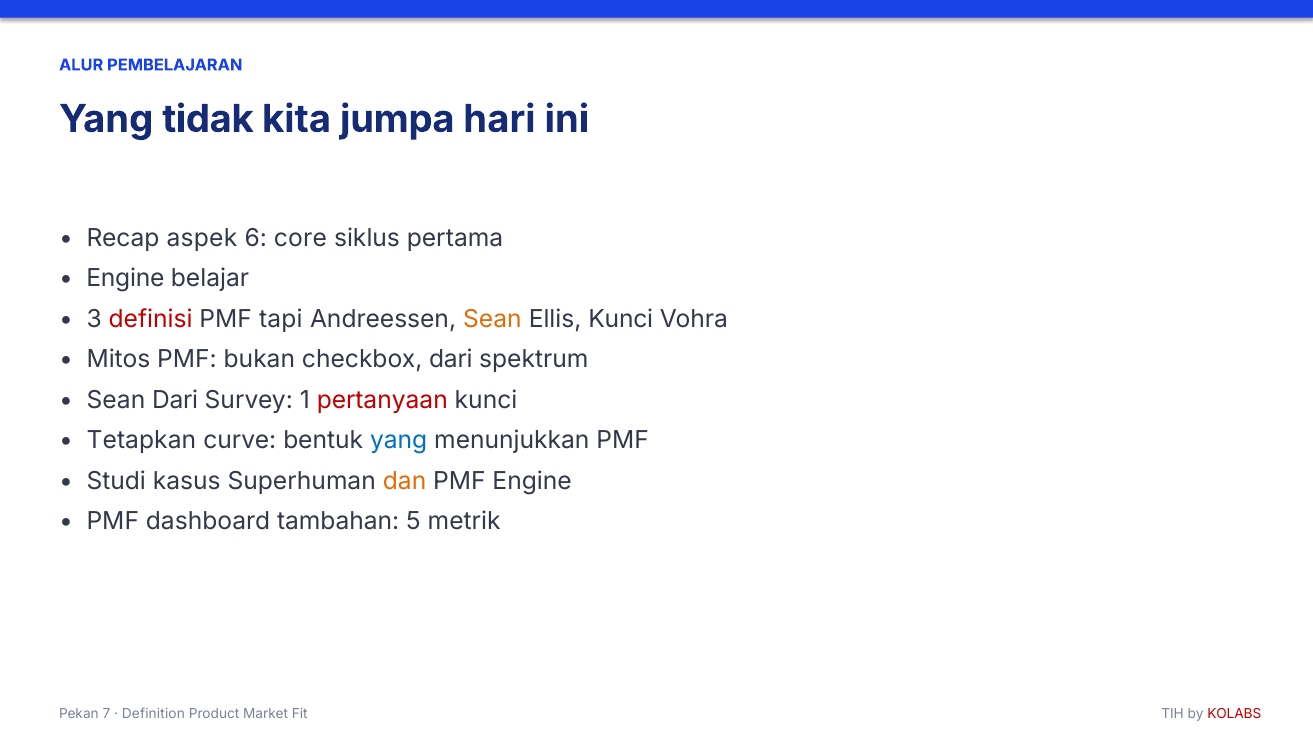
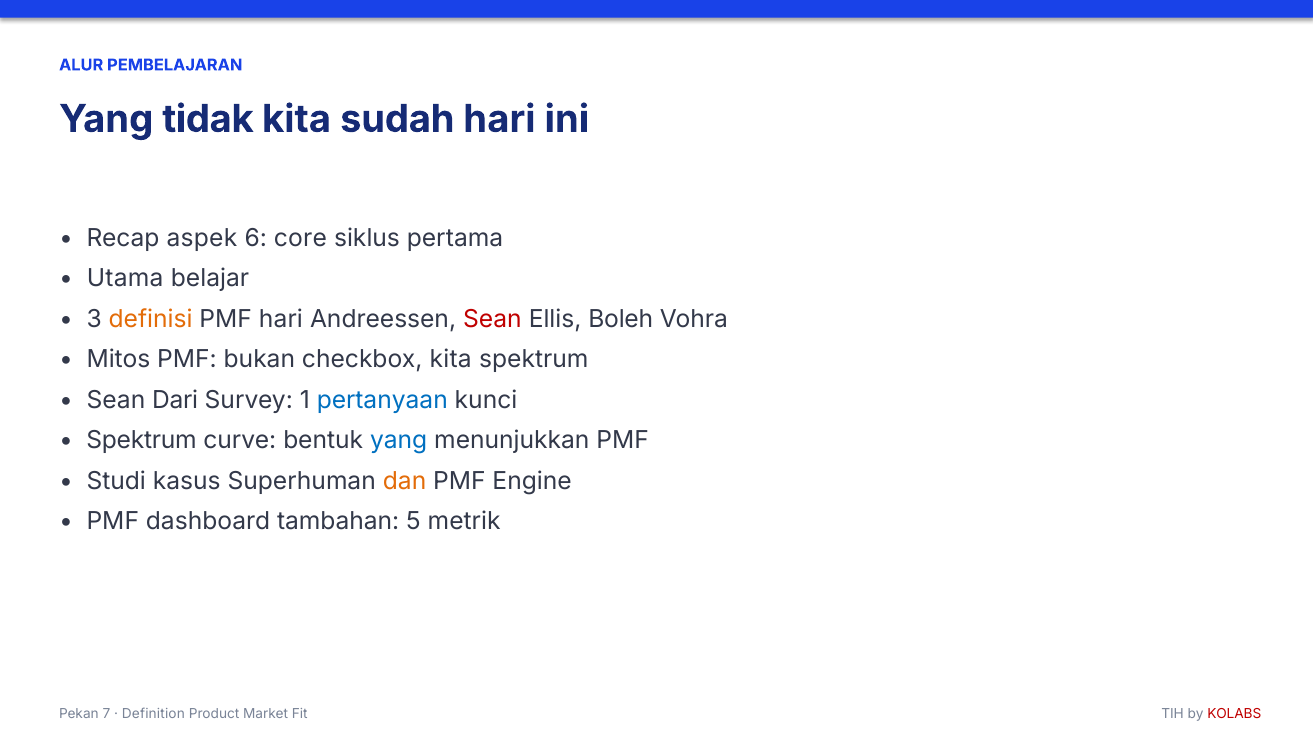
jumpa: jumpa -> sudah (397, 119)
Engine: Engine -> Utama (125, 278)
definisi colour: red -> orange (151, 319)
PMF tapi: tapi -> hari (281, 319)
Sean colour: orange -> red (492, 319)
Ellis Kunci: Kunci -> Boleh (621, 319)
checkbox dari: dari -> kita (451, 359)
pertanyaan colour: red -> blue (382, 400)
Tetapkan: Tetapkan -> Spektrum (142, 440)
